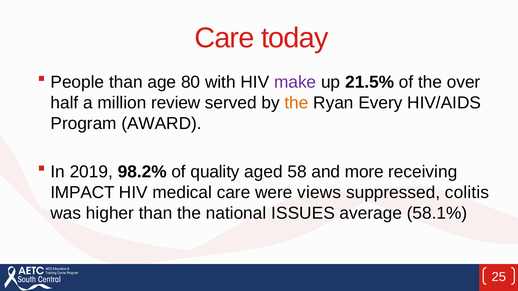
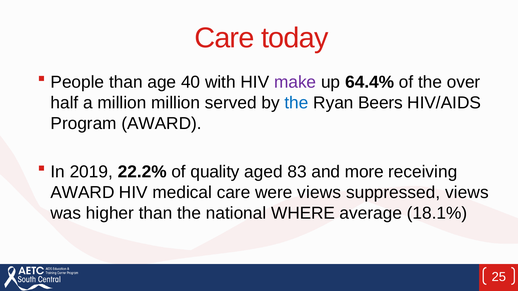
80: 80 -> 40 (191, 82)
21.5%: 21.5% -> 64.4% (370, 82)
million review: review -> million (176, 103)
the colour: orange -> blue (296, 103)
Every: Every -> Beers (380, 103)
98.2%: 98.2% -> 22.2% (142, 172)
58: 58 -> 83 (297, 172)
IMPACT: IMPACT -> AWARD (82, 193)
suppressed colitis: colitis -> views (467, 193)
ISSUES: ISSUES -> WHERE (303, 213)
58.1%: 58.1% -> 18.1% (437, 213)
